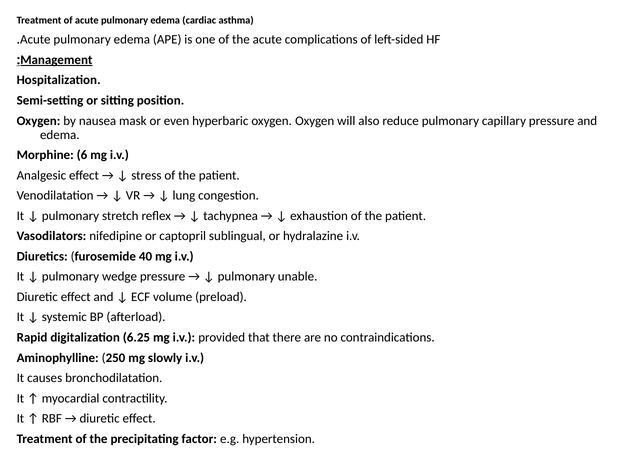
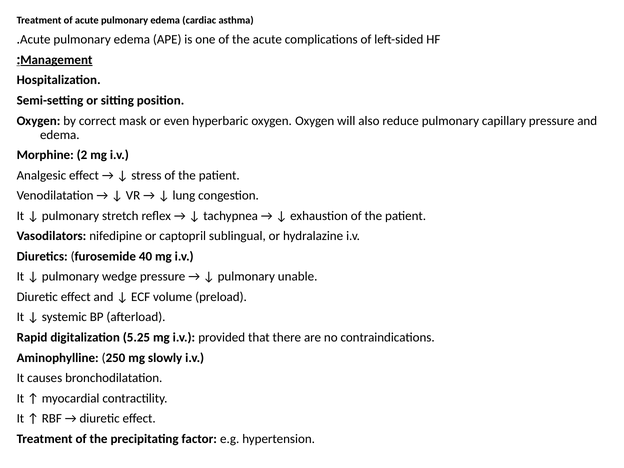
nausea: nausea -> correct (98, 121)
6: 6 -> 2 (82, 155)
6.25: 6.25 -> 5.25 (136, 337)
